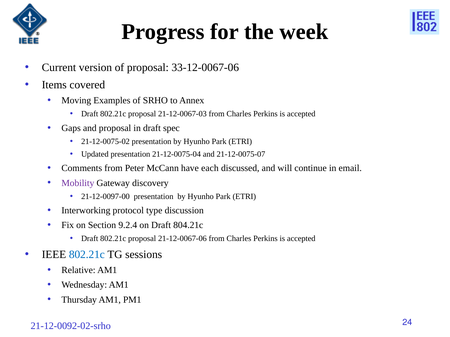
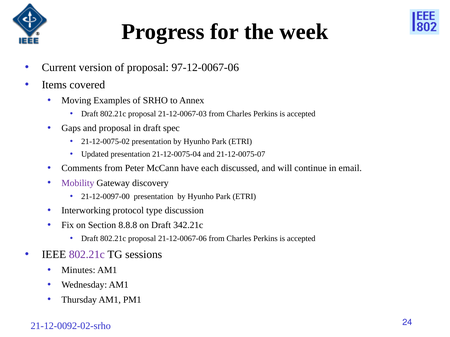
33-12-0067-06: 33-12-0067-06 -> 97-12-0067-06 (205, 67)
9.2.4: 9.2.4 -> 8.8.8 (128, 226)
804.21c: 804.21c -> 342.21c (188, 226)
802.21c colour: blue -> purple (87, 255)
Relative: Relative -> Minutes (78, 271)
